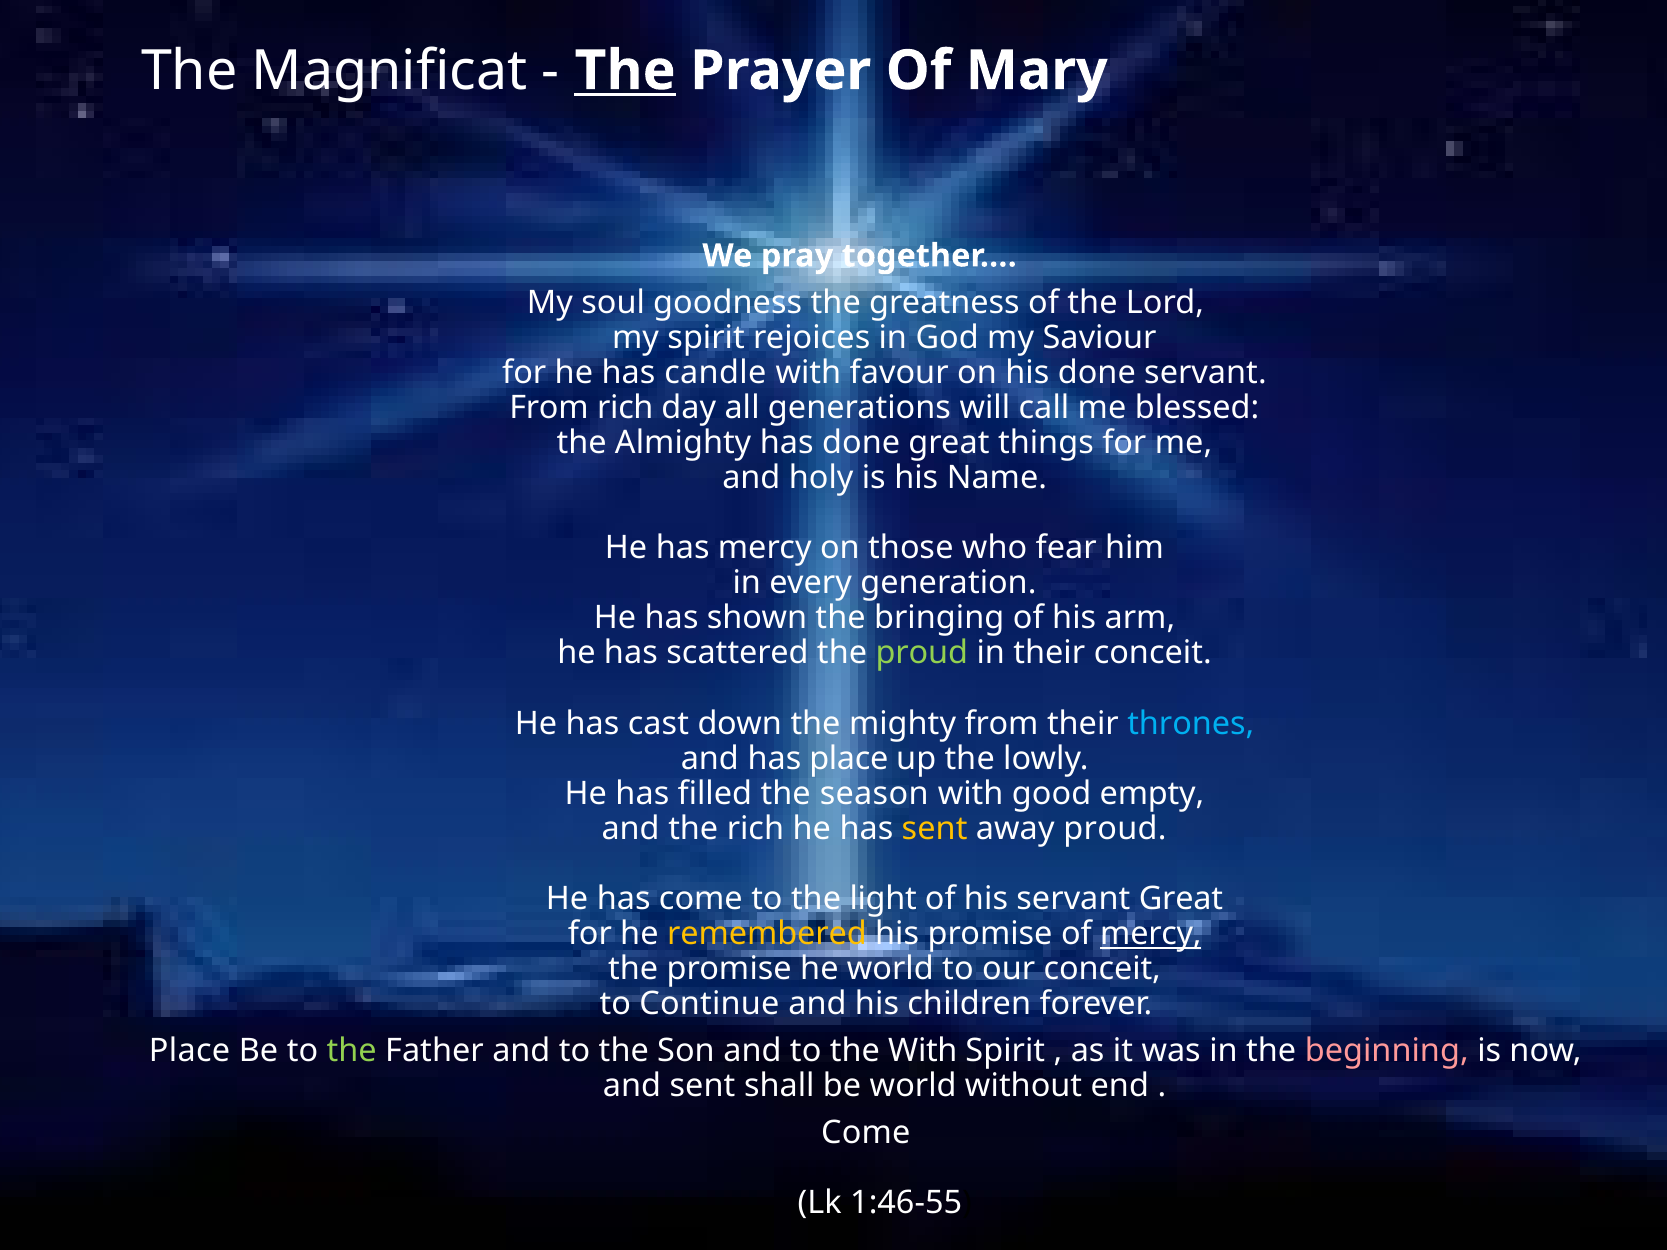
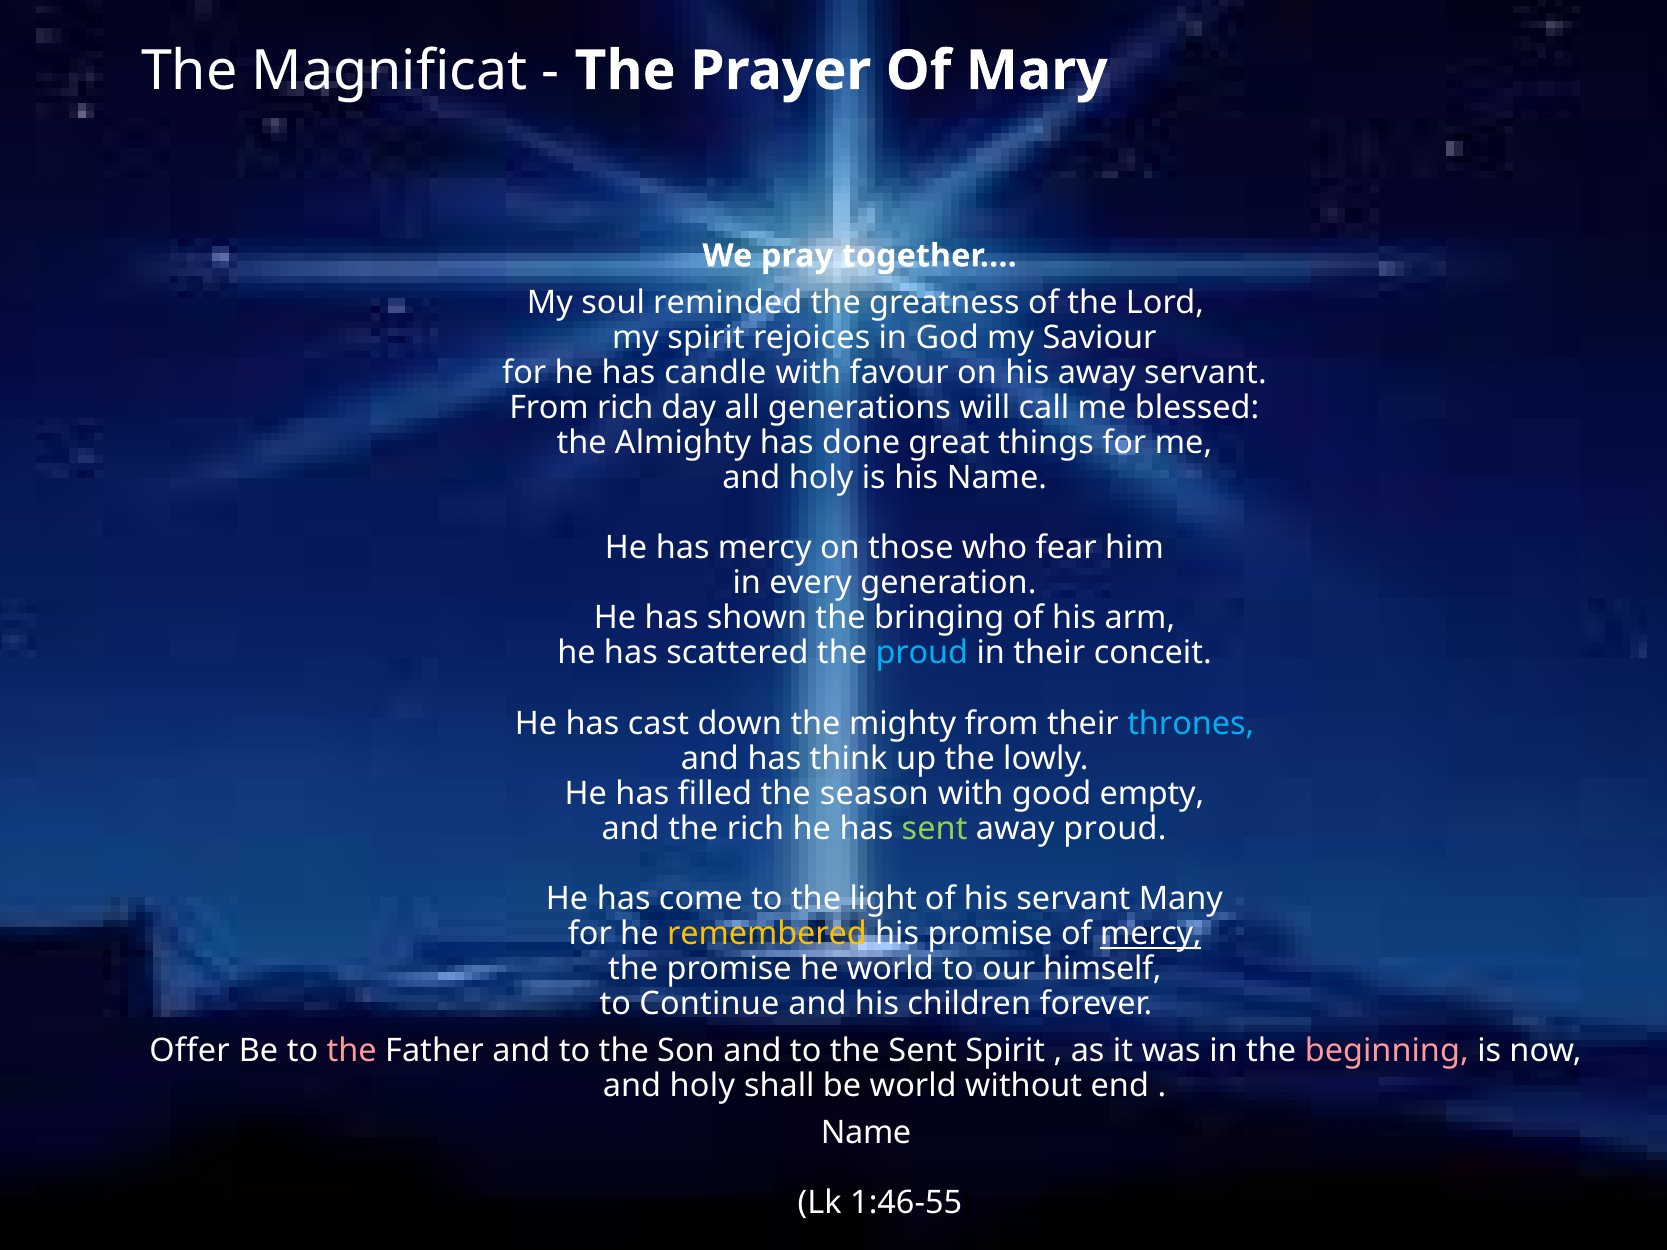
The underline: present -> none (625, 71)
goodness: goodness -> reminded (728, 303)
his done: done -> away (1097, 373)
proud colour: light green -> light blue (922, 653)
has place: place -> think (849, 759)
sent colour: yellow -> light green (935, 829)
servant Great: Great -> Many (1181, 899)
our conceit: conceit -> himself (1102, 969)
Place: Place -> Offer (190, 1051)
the colour: light green -> pink (352, 1051)
the With: With -> Sent (923, 1051)
sent: sent -> holy (702, 1086)
Come: Come -> Name (866, 1133)
